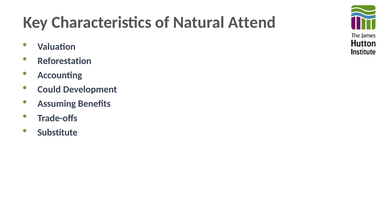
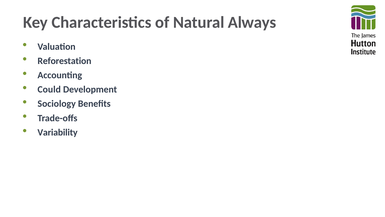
Attend: Attend -> Always (252, 22)
Assuming: Assuming -> Sociology (57, 104)
Substitute: Substitute -> Variability (58, 132)
